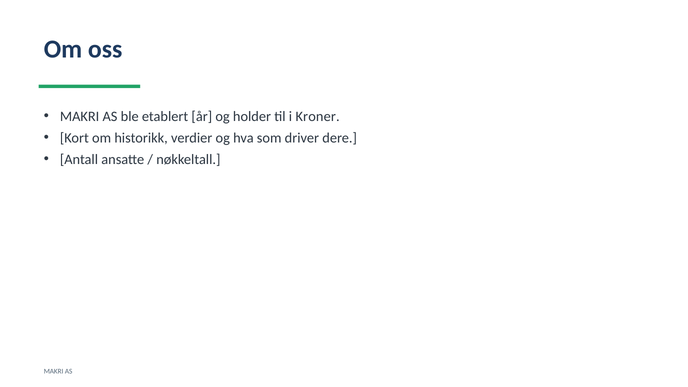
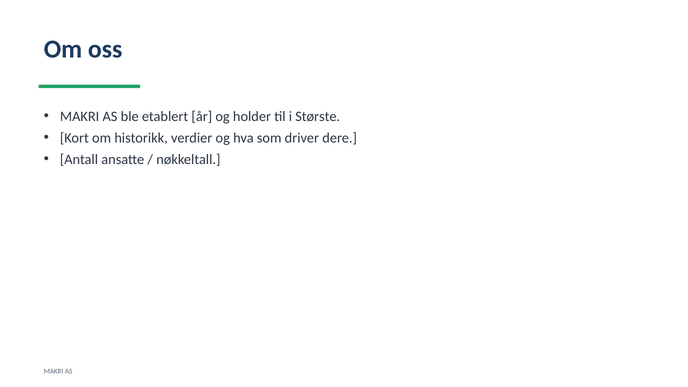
Kroner: Kroner -> Største (318, 117)
